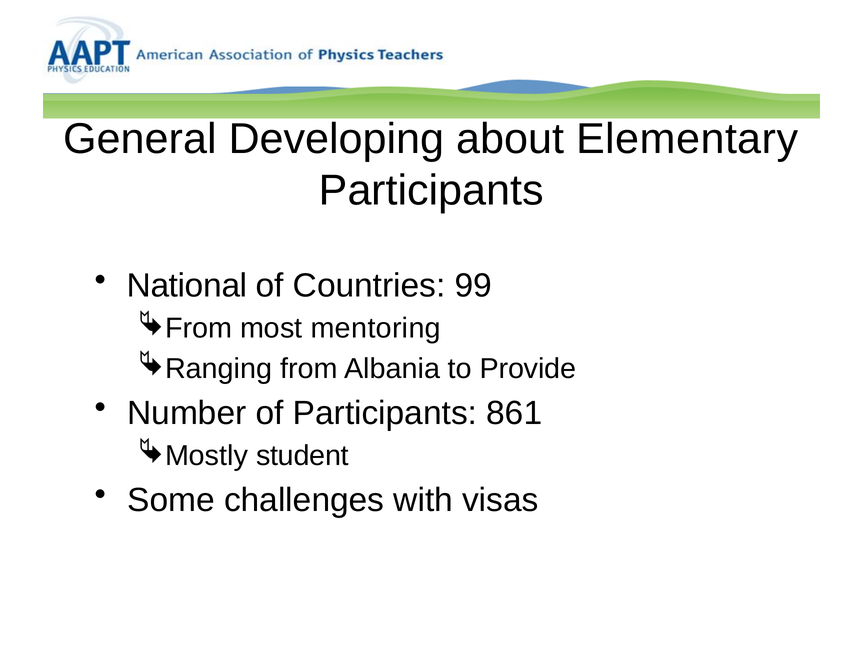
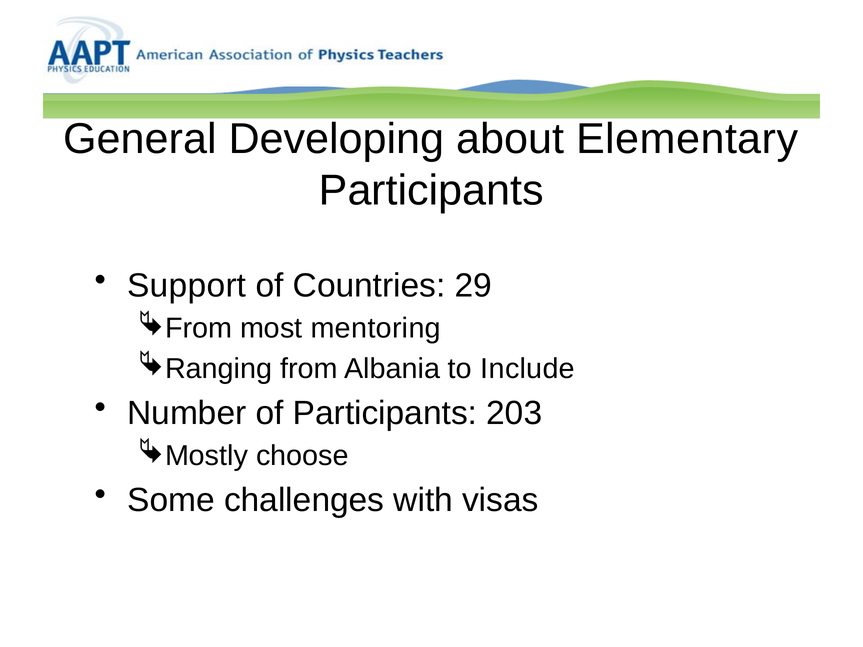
National: National -> Support (187, 286)
99: 99 -> 29 (473, 286)
Provide: Provide -> Include (528, 369)
861: 861 -> 203 (514, 413)
student: student -> choose (302, 456)
